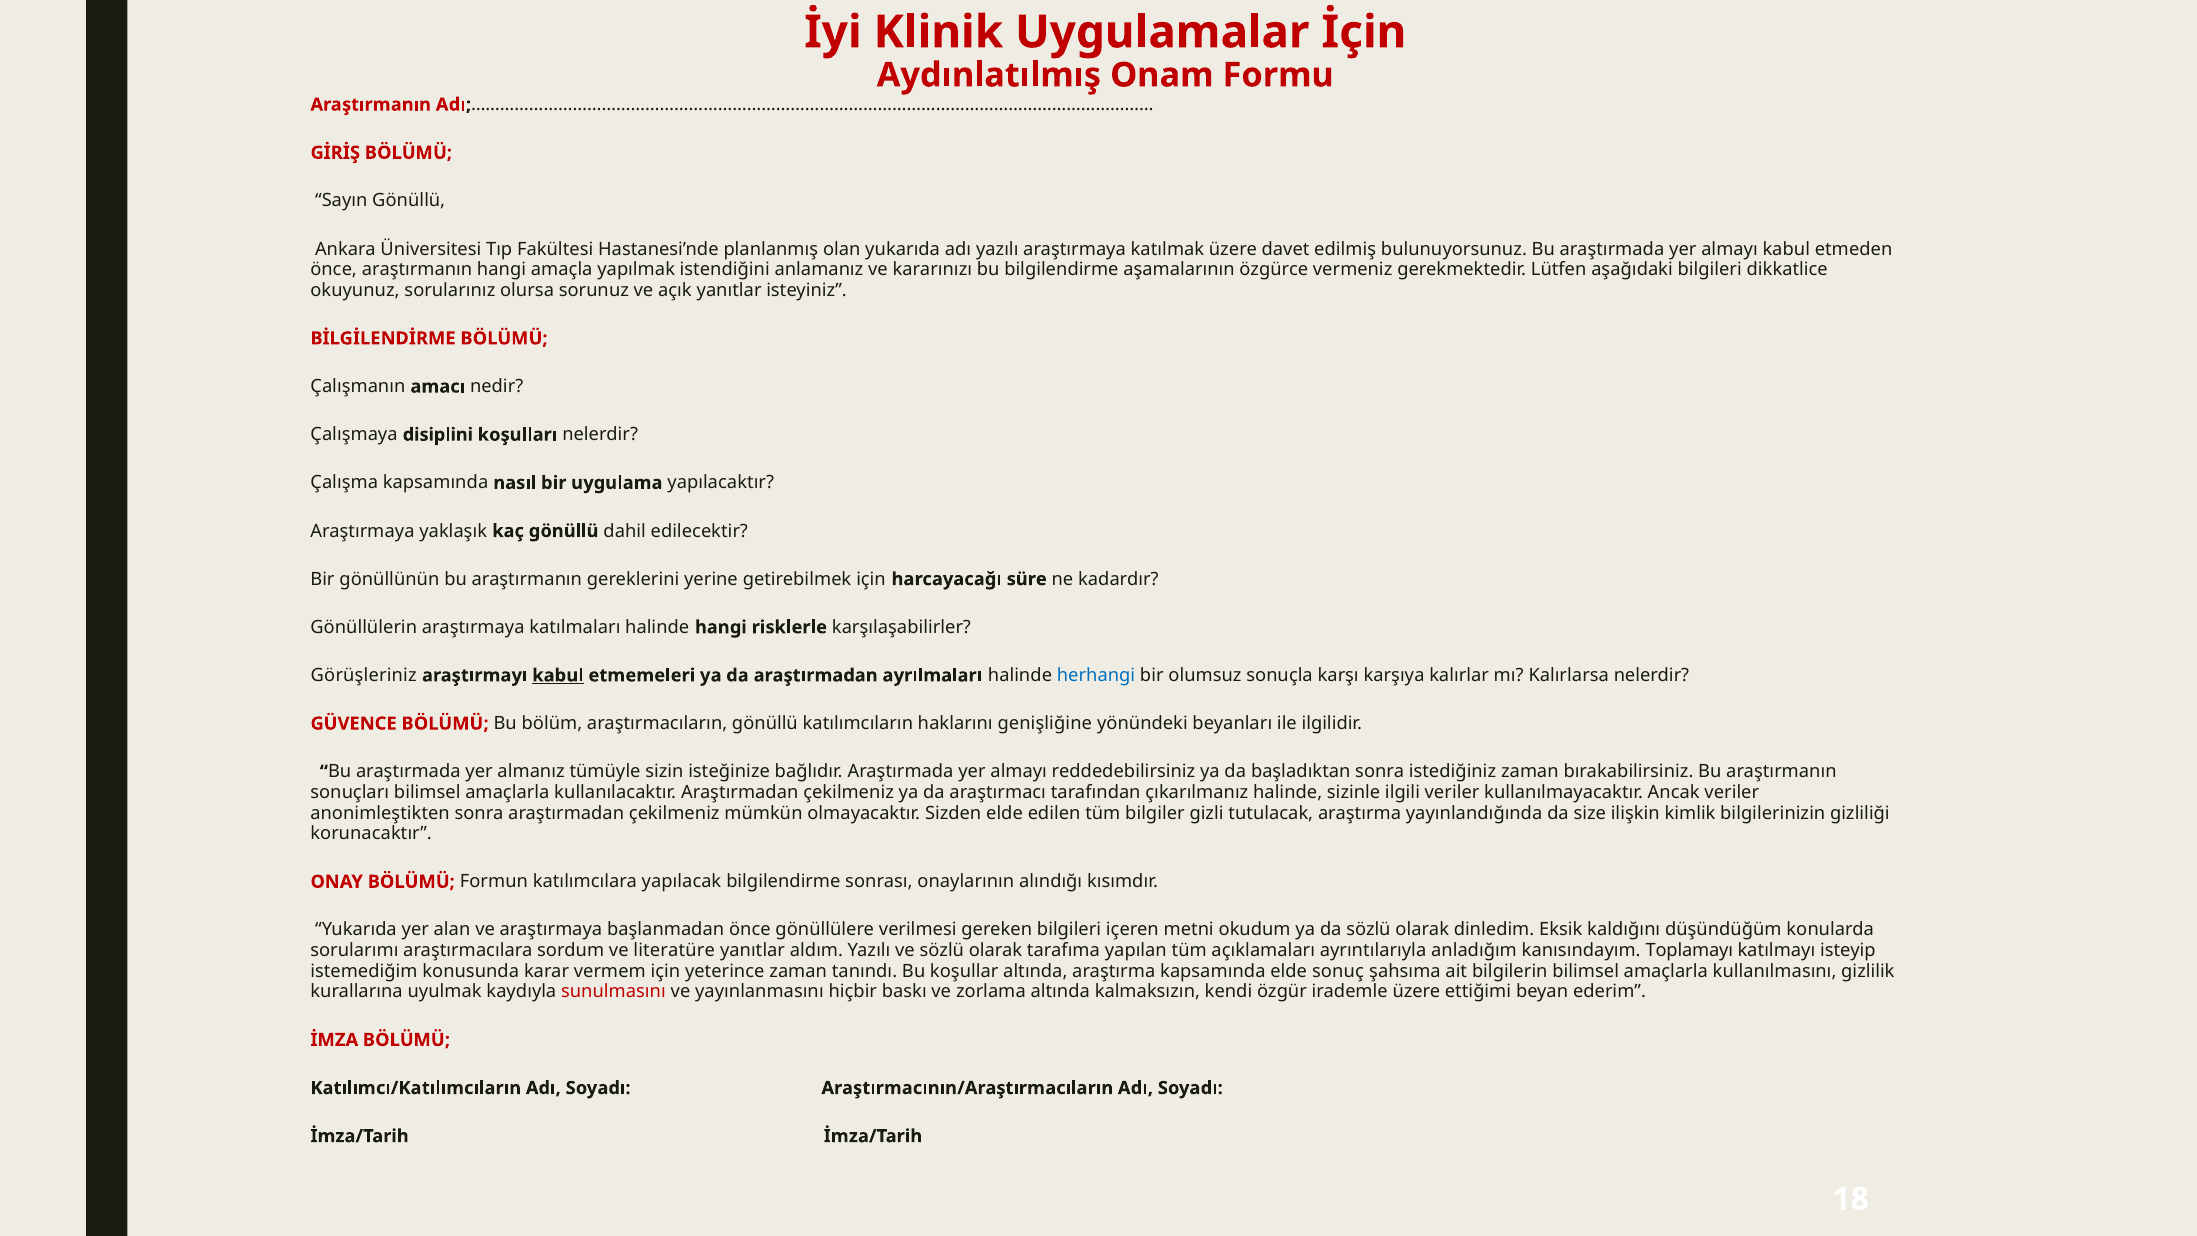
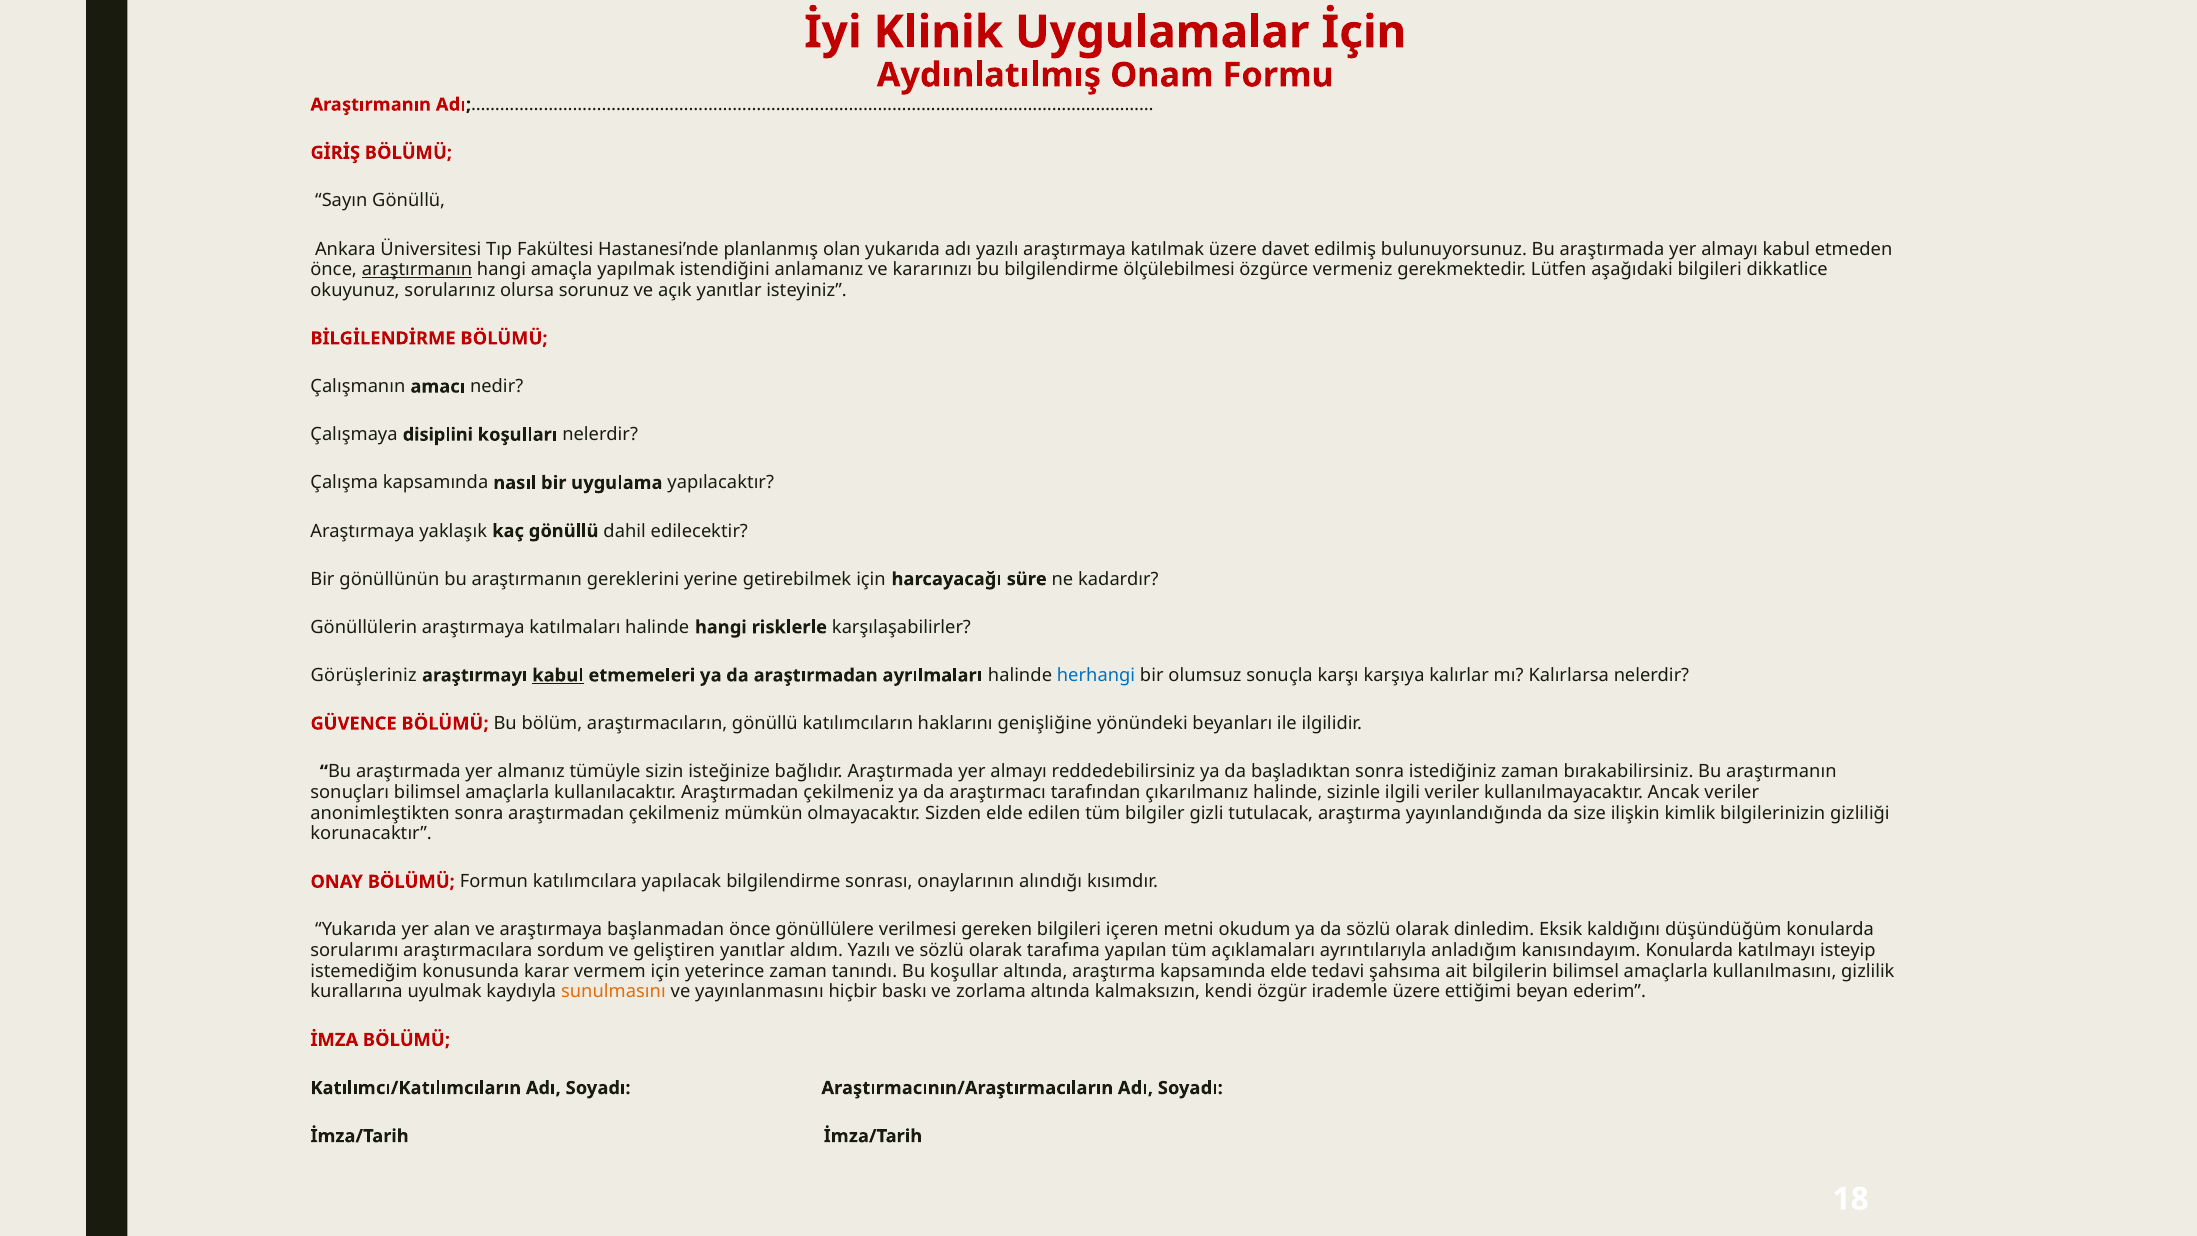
araştırmanın underline: none -> present (417, 270)
aşamalarının: aşamalarının -> ölçülebilmesi (1179, 270)
literatüre: literatüre -> geliştiren (674, 950)
kanısındayım Toplamayı: Toplamayı -> Konularda (1689, 950)
sonuç: sonuç -> tedavi (1338, 971)
sunulmasını colour: red -> orange (613, 992)
